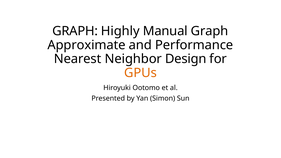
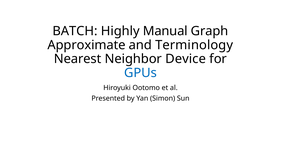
GRAPH: GRAPH -> BATCH (75, 31)
Performance: Performance -> Terminology (194, 45)
Design: Design -> Device (186, 59)
GPUs colour: orange -> blue (140, 73)
